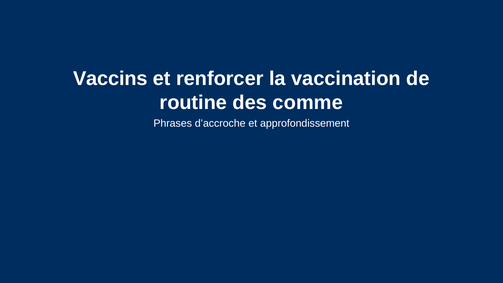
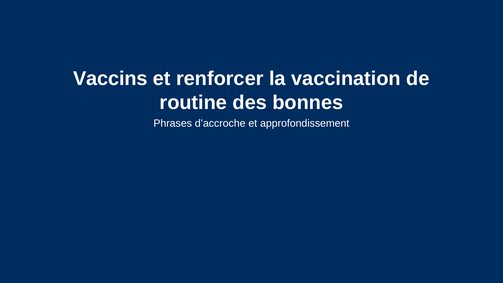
comme: comme -> bonnes (308, 102)
